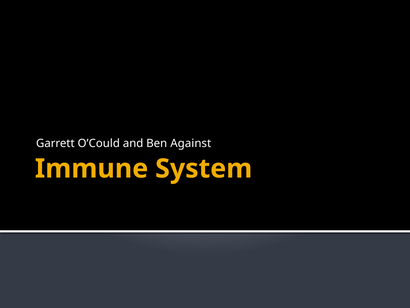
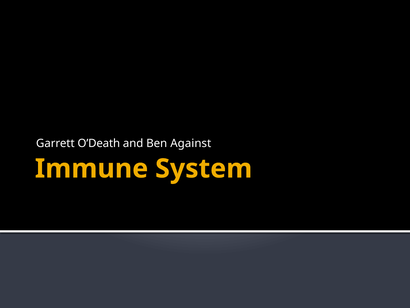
O’Could: O’Could -> O’Death (99, 143)
